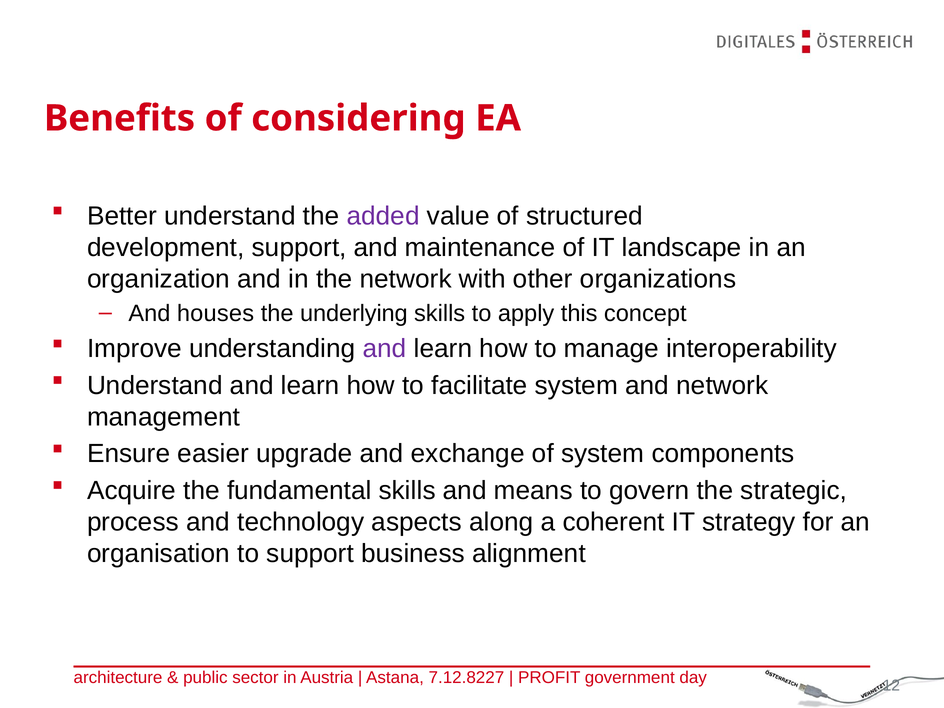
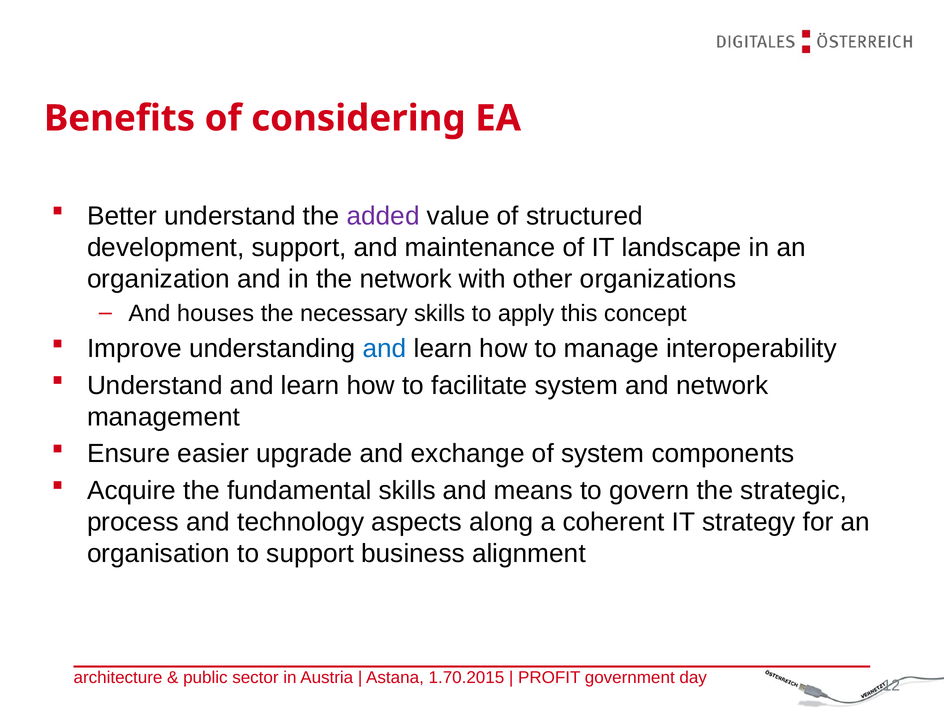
underlying: underlying -> necessary (354, 313)
and colour: purple -> blue (385, 349)
7.12.8227: 7.12.8227 -> 1.70.2015 (466, 678)
